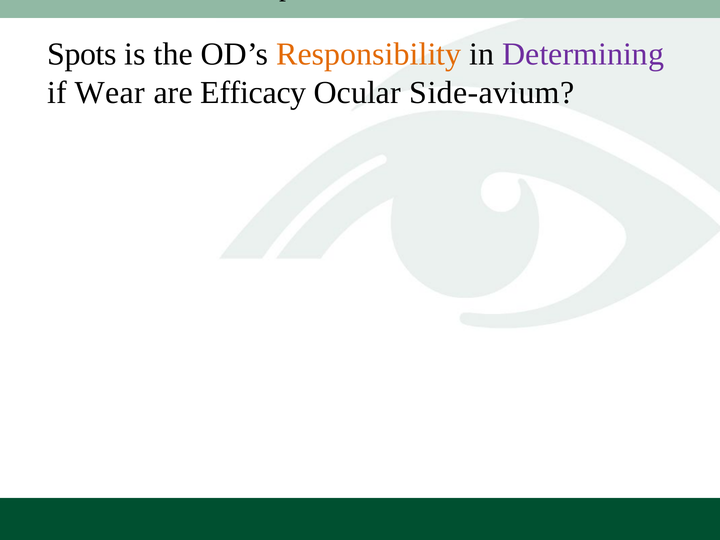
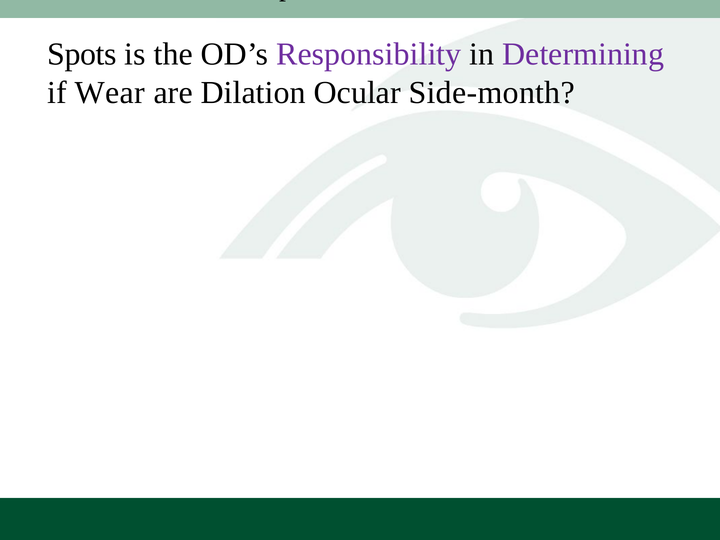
Responsibility colour: orange -> purple (369, 54)
Efficacy: Efficacy -> Dilation (253, 93)
Side-avium: Side-avium -> Side-month (492, 93)
